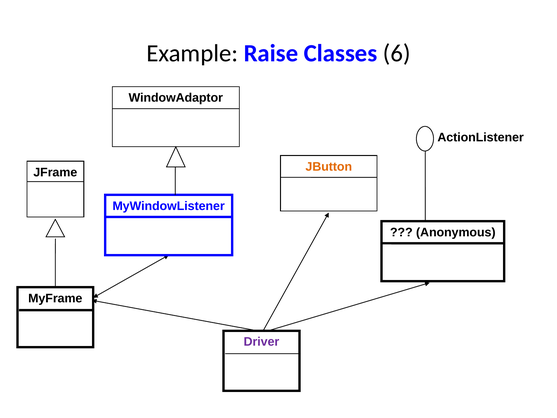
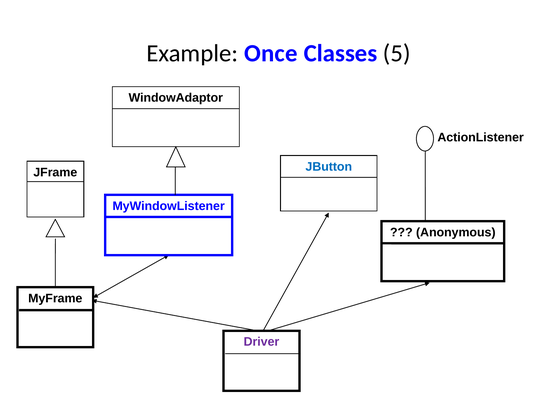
Raise: Raise -> Once (271, 53)
6: 6 -> 5 (397, 53)
JButton colour: orange -> blue (329, 167)
